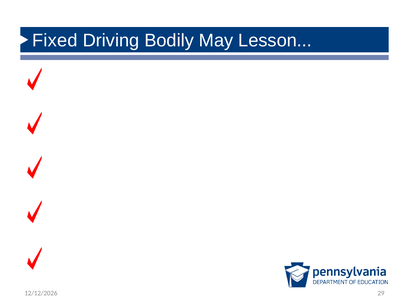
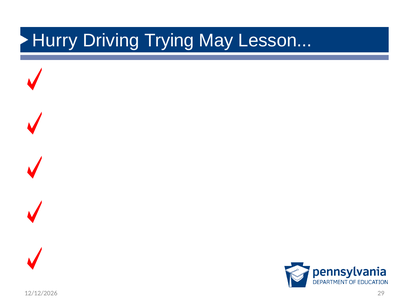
Fixed: Fixed -> Hurry (55, 40)
Bodily: Bodily -> Trying (169, 40)
